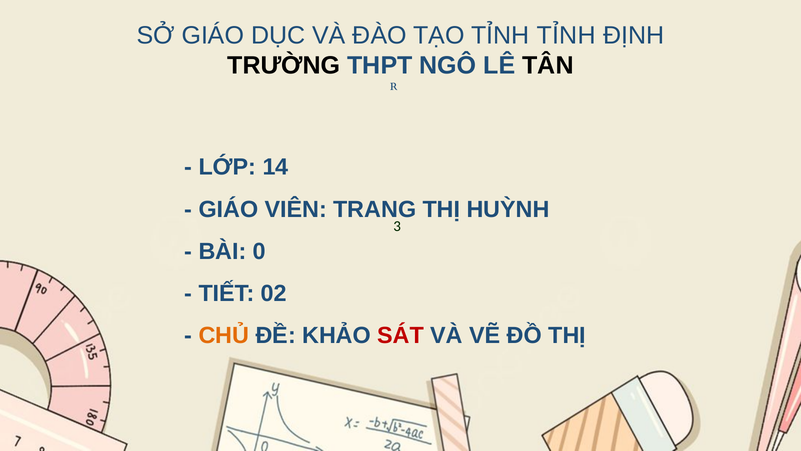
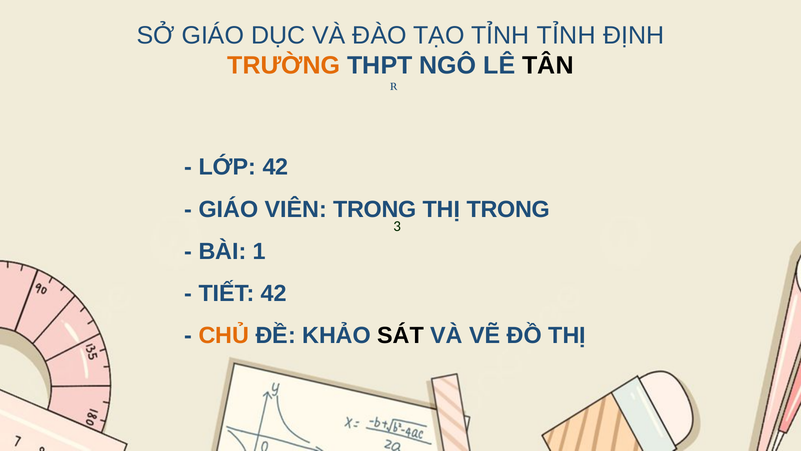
TRƯỜNG colour: black -> orange (284, 66)
LỚP 14: 14 -> 42 (276, 167)
VIÊN TRANG: TRANG -> TRONG (375, 209)
THỊ HUỲNH: HUỲNH -> TRONG (508, 209)
0: 0 -> 1 (259, 251)
TIẾT 02: 02 -> 42 (274, 293)
SÁT colour: red -> black (401, 335)
